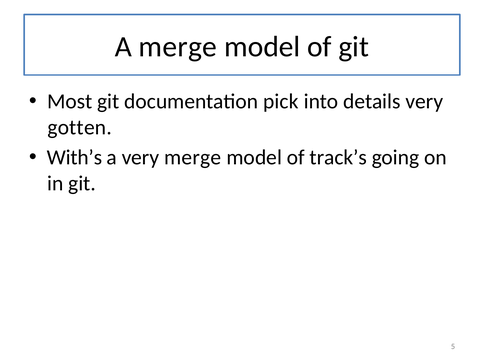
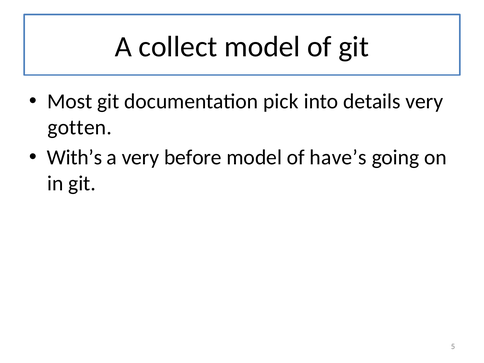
A merge: merge -> collect (178, 47)
very merge: merge -> before (193, 157)
track’s: track’s -> have’s (338, 157)
